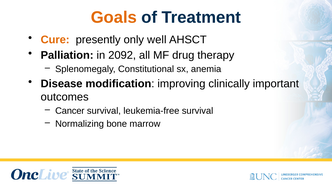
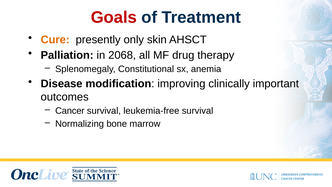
Goals colour: orange -> red (114, 17)
well: well -> skin (157, 40)
2092: 2092 -> 2068 (122, 55)
